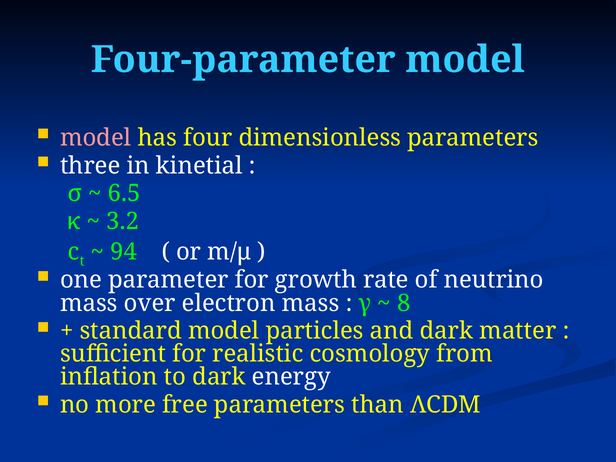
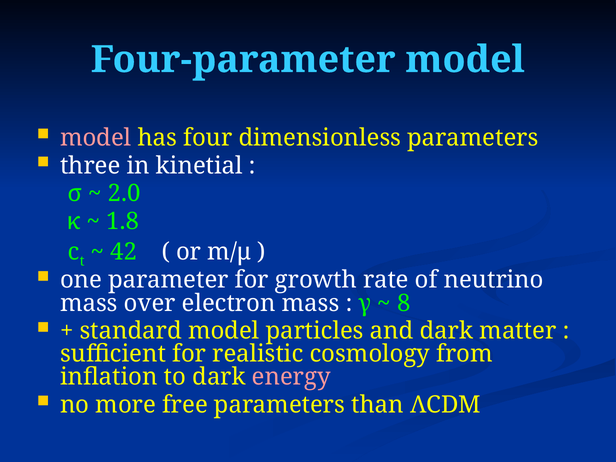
6.5: 6.5 -> 2.0 (124, 193)
3.2: 3.2 -> 1.8 (123, 221)
94: 94 -> 42 (124, 252)
energy colour: white -> pink (291, 377)
